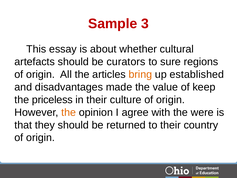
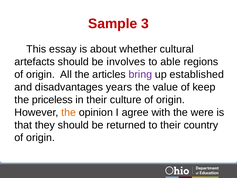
curators: curators -> involves (126, 62)
sure: sure -> able (170, 62)
bring colour: orange -> purple (140, 74)
made: made -> years (119, 87)
